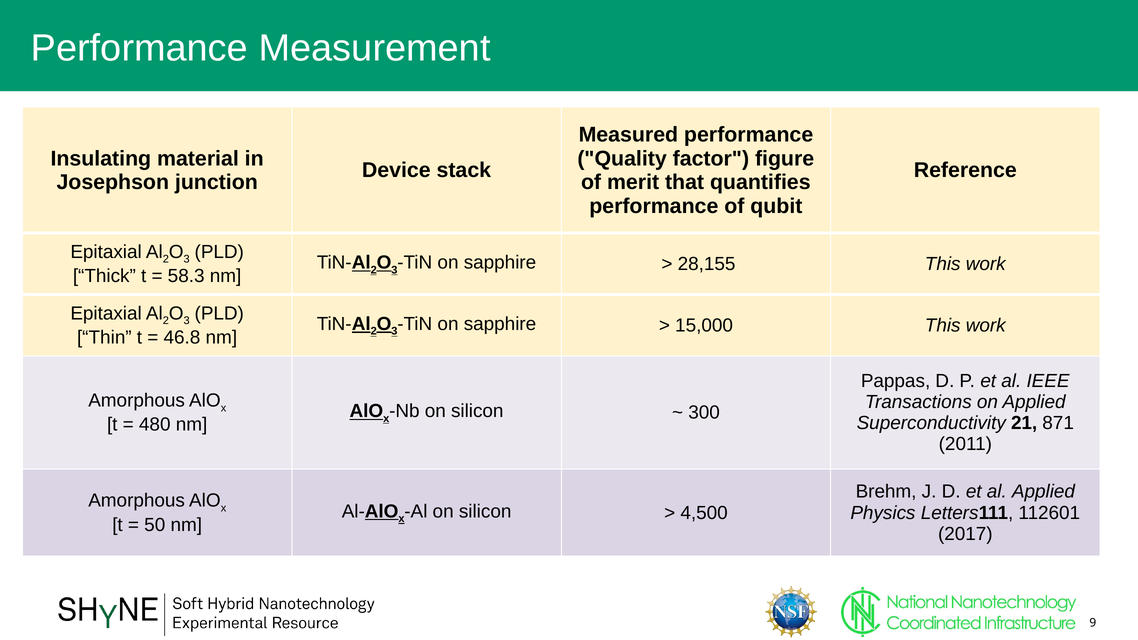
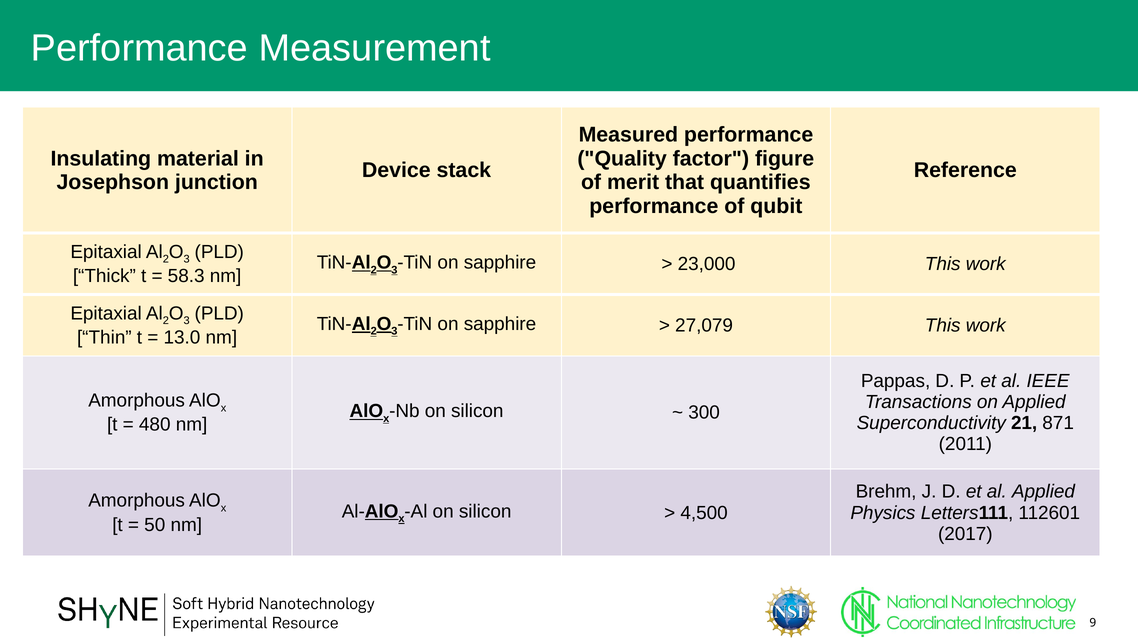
28,155: 28,155 -> 23,000 (707, 264)
15,000: 15,000 -> 27,079 (704, 325)
46.8: 46.8 -> 13.0 (182, 338)
